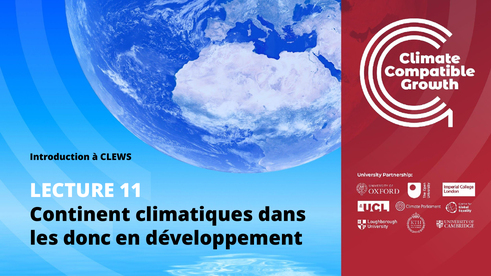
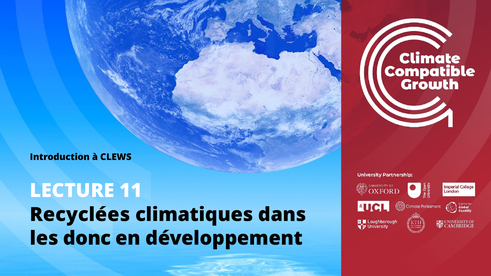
Continent: Continent -> Recyclées (80, 215)
